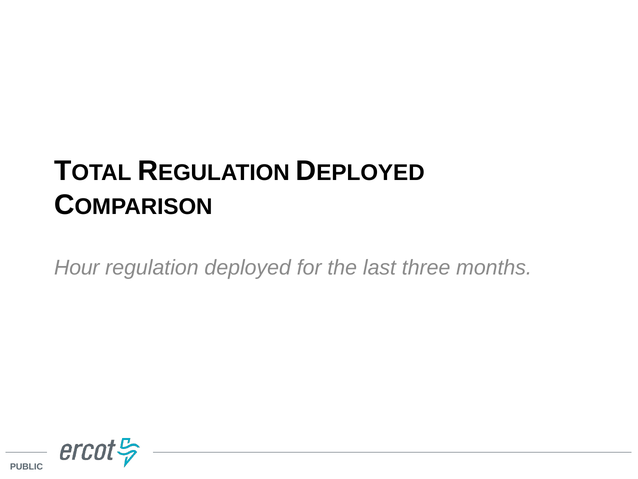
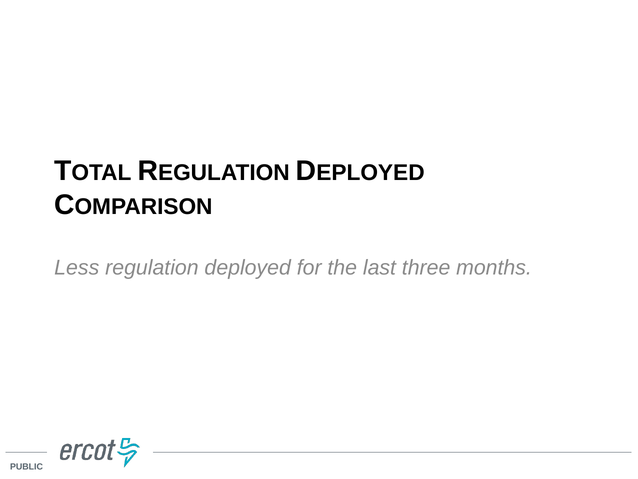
Hour: Hour -> Less (77, 267)
